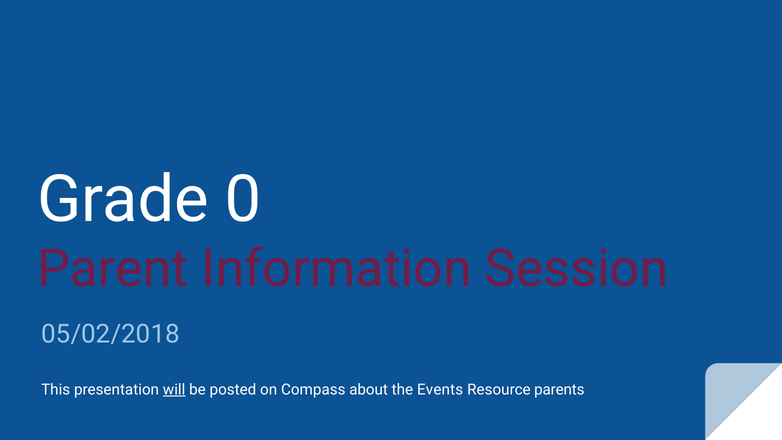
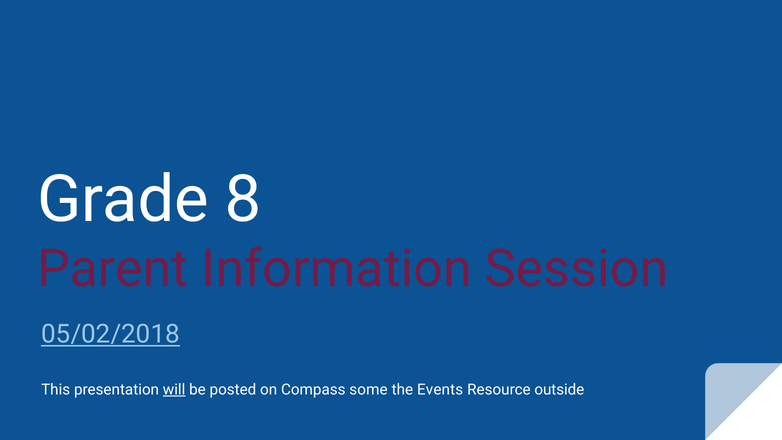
0: 0 -> 8 (243, 200)
05/02/2018 underline: none -> present (111, 334)
about: about -> some (368, 390)
parents: parents -> outside (559, 390)
